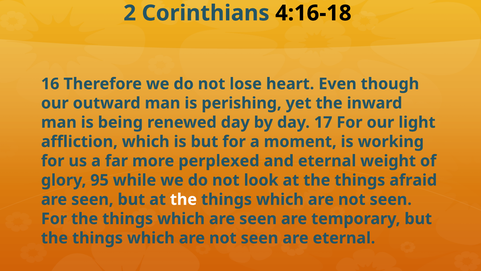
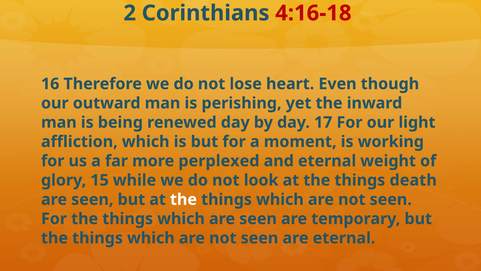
4:16-18 colour: black -> red (313, 13)
95: 95 -> 15 (100, 180)
afraid: afraid -> death (413, 180)
